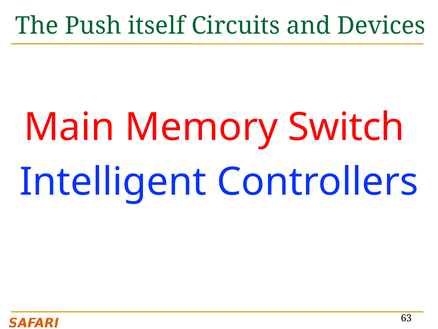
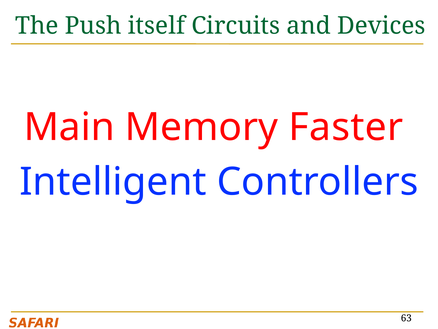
Switch: Switch -> Faster (346, 127)
